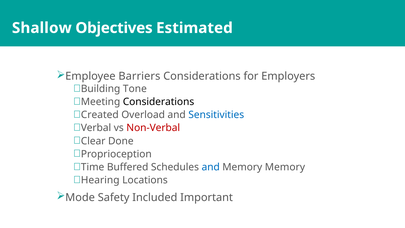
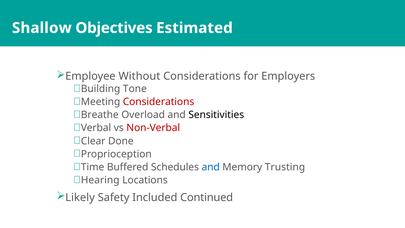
Barriers: Barriers -> Without (139, 76)
Considerations colour: black -> red (159, 102)
Created: Created -> Breathe (100, 115)
Sensitivities colour: blue -> black (216, 115)
Memory Memory: Memory -> Trusting (285, 167)
Mode: Mode -> Likely (80, 197)
Important: Important -> Continued (207, 197)
